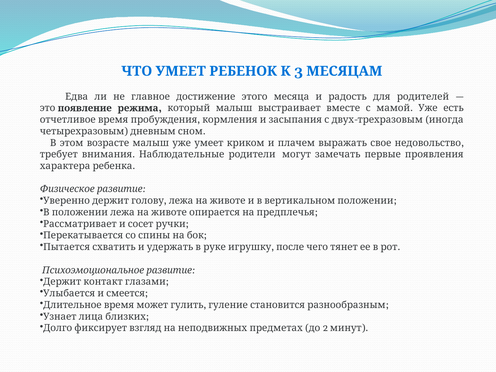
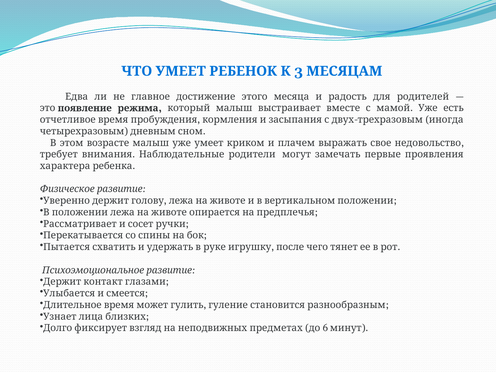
2: 2 -> 6 (325, 328)
